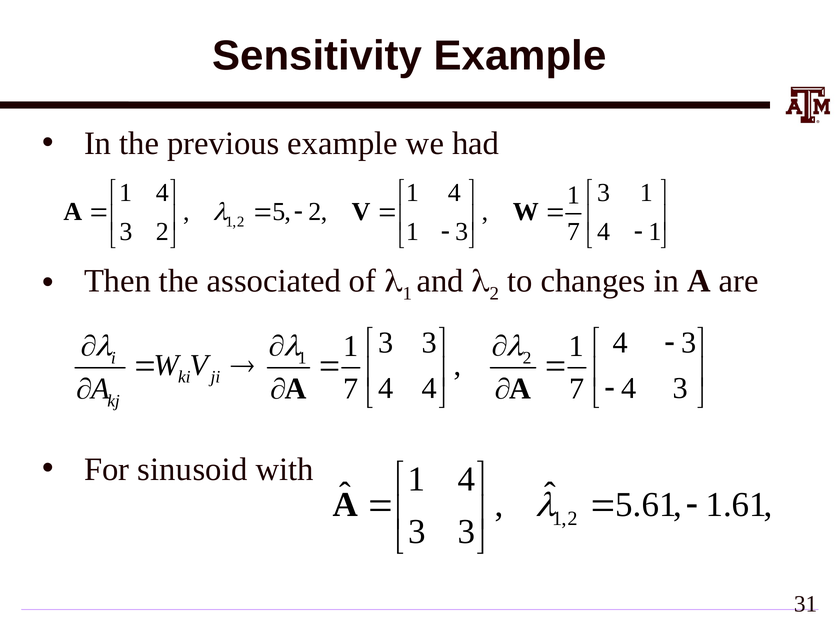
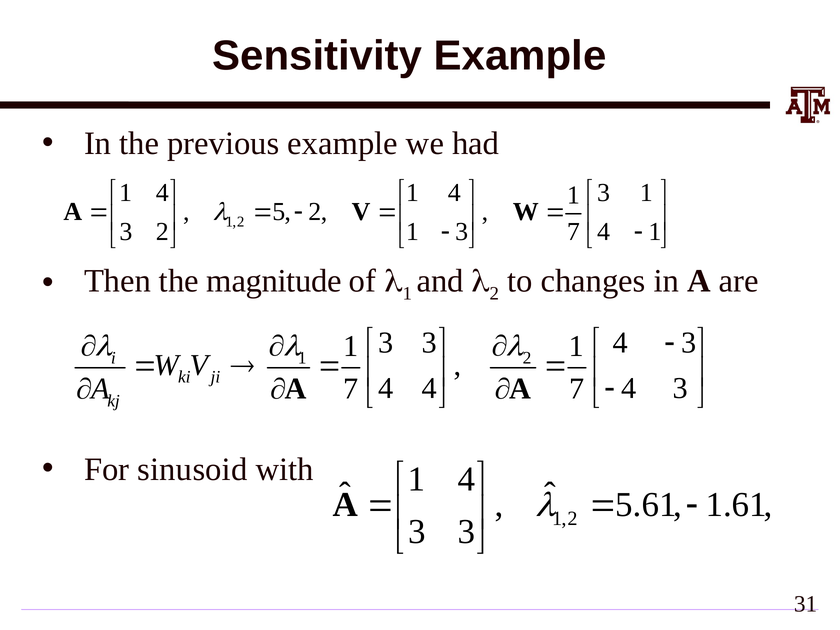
associated: associated -> magnitude (274, 281)
